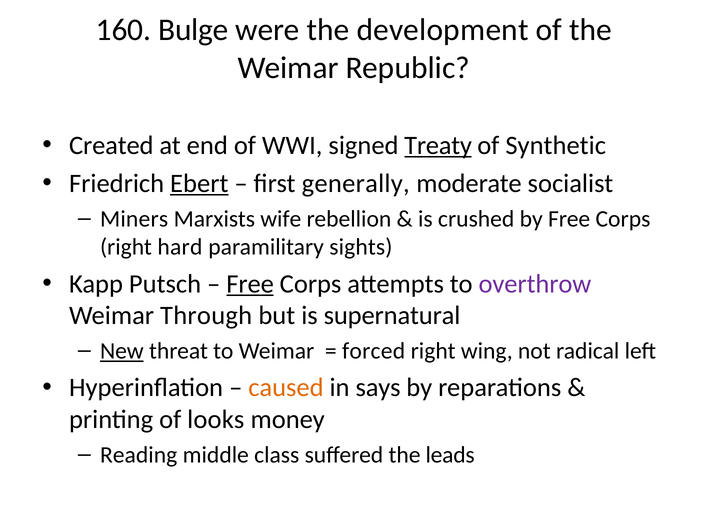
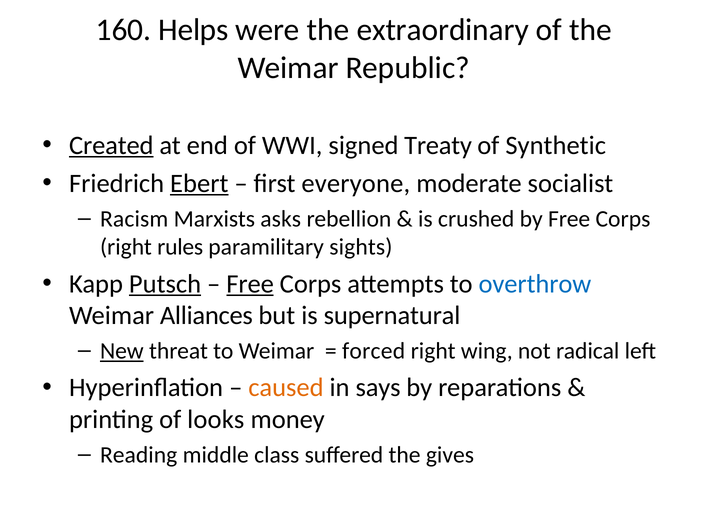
Bulge: Bulge -> Helps (193, 30)
development: development -> extraordinary (443, 30)
Created underline: none -> present (111, 145)
Treaty underline: present -> none (438, 145)
generally: generally -> everyone (356, 183)
Miners: Miners -> Racism (134, 219)
wife: wife -> asks (281, 219)
hard: hard -> rules (180, 247)
Putsch underline: none -> present (165, 284)
overthrow colour: purple -> blue (535, 284)
Through: Through -> Alliances (206, 316)
leads: leads -> gives (450, 455)
